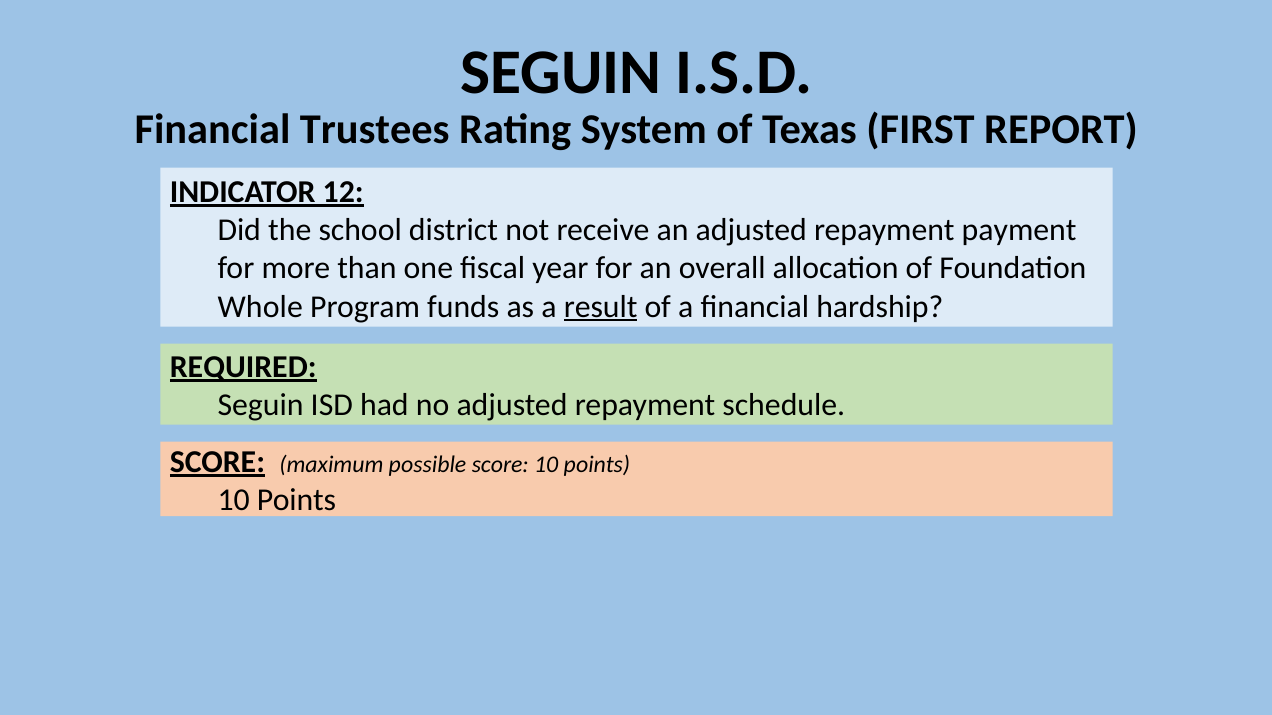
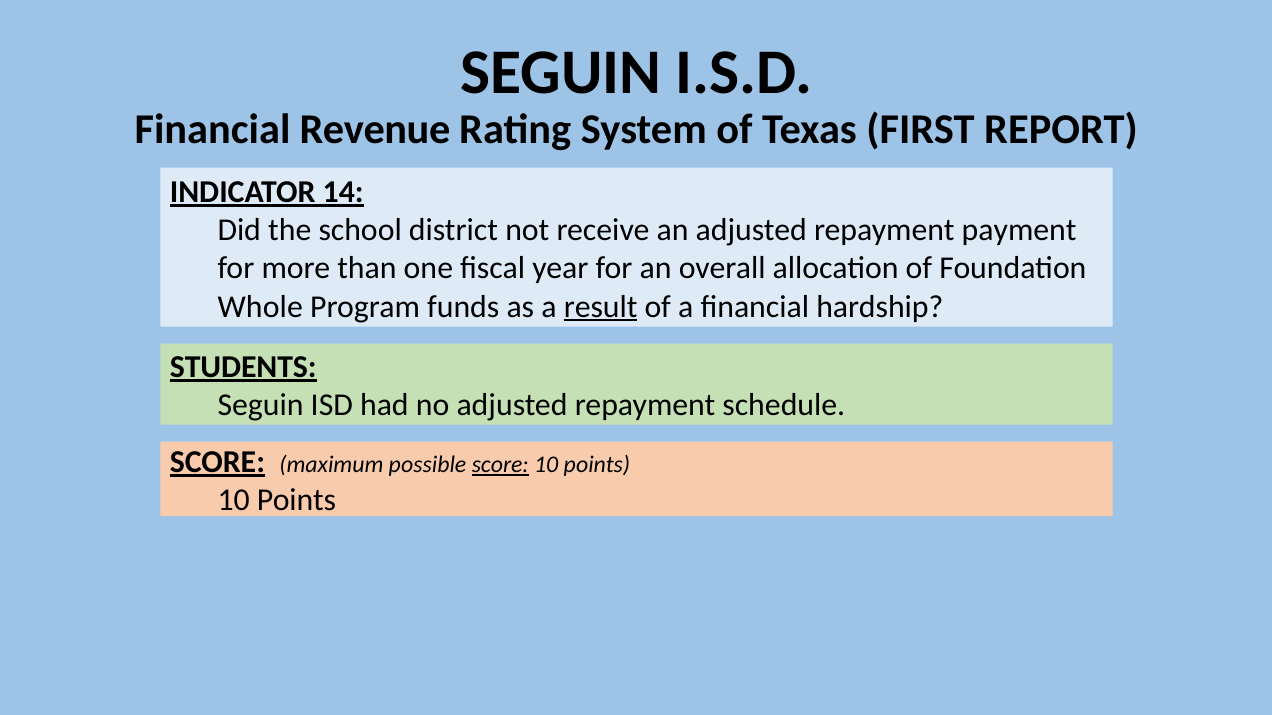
Trustees: Trustees -> Revenue (375, 130)
12: 12 -> 14 (343, 192)
REQUIRED: REQUIRED -> STUDENTS (243, 368)
score underline: none -> present (500, 465)
